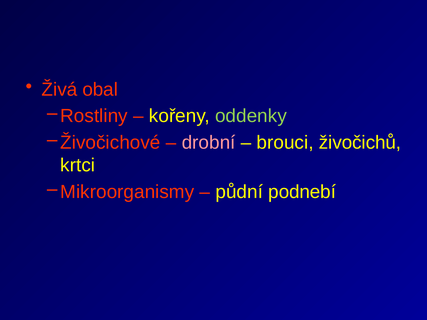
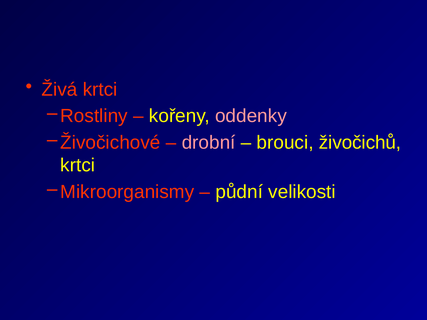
Živá obal: obal -> krtci (100, 90)
oddenky colour: light green -> pink (251, 116)
podnebí: podnebí -> velikosti (302, 192)
